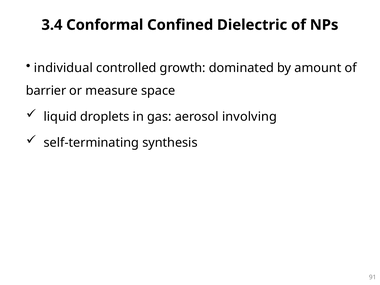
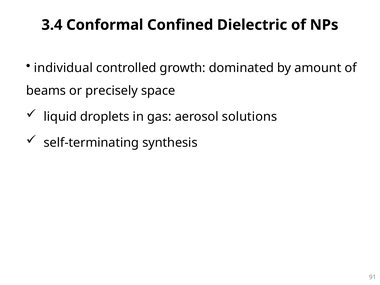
barrier: barrier -> beams (46, 91)
measure: measure -> precisely (112, 91)
involving: involving -> solutions (250, 117)
